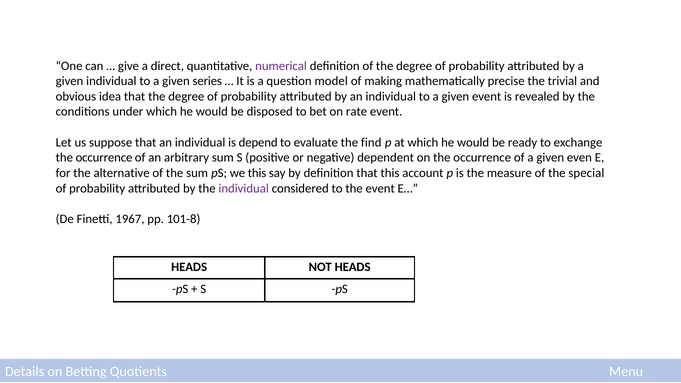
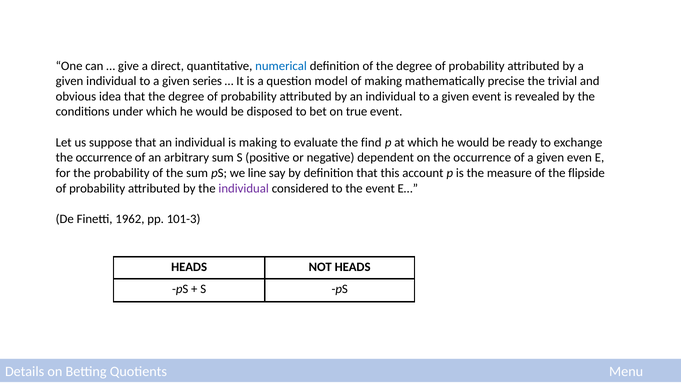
numerical colour: purple -> blue (281, 66)
rate: rate -> true (357, 112)
is depend: depend -> making (258, 142)
the alternative: alternative -> probability (122, 173)
we this: this -> line (257, 173)
special: special -> flipside (586, 173)
1967: 1967 -> 1962 (130, 219)
101-8: 101-8 -> 101-3 (184, 219)
